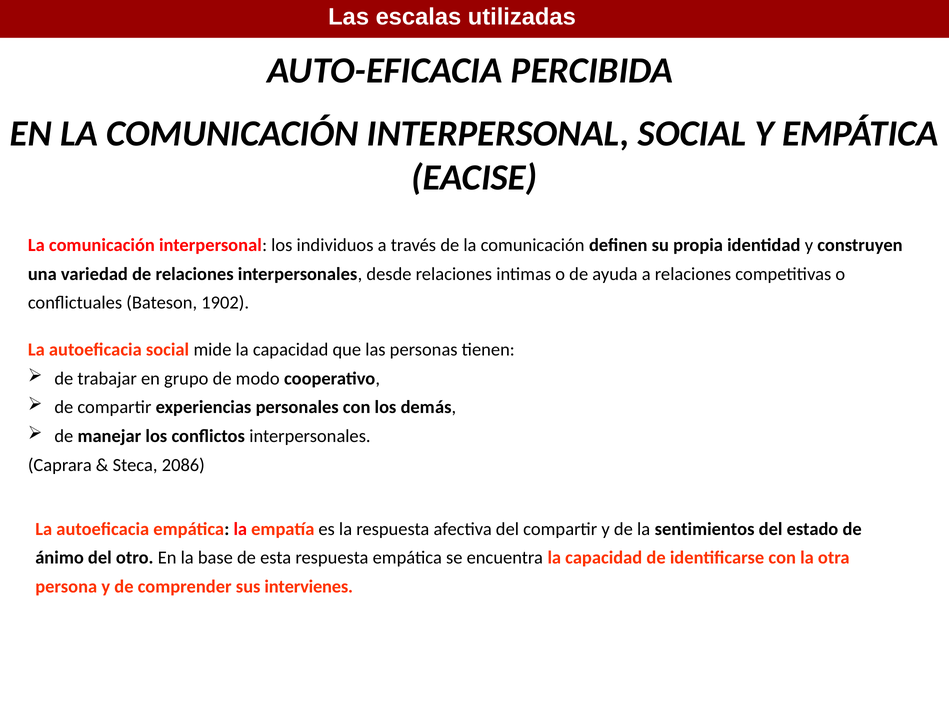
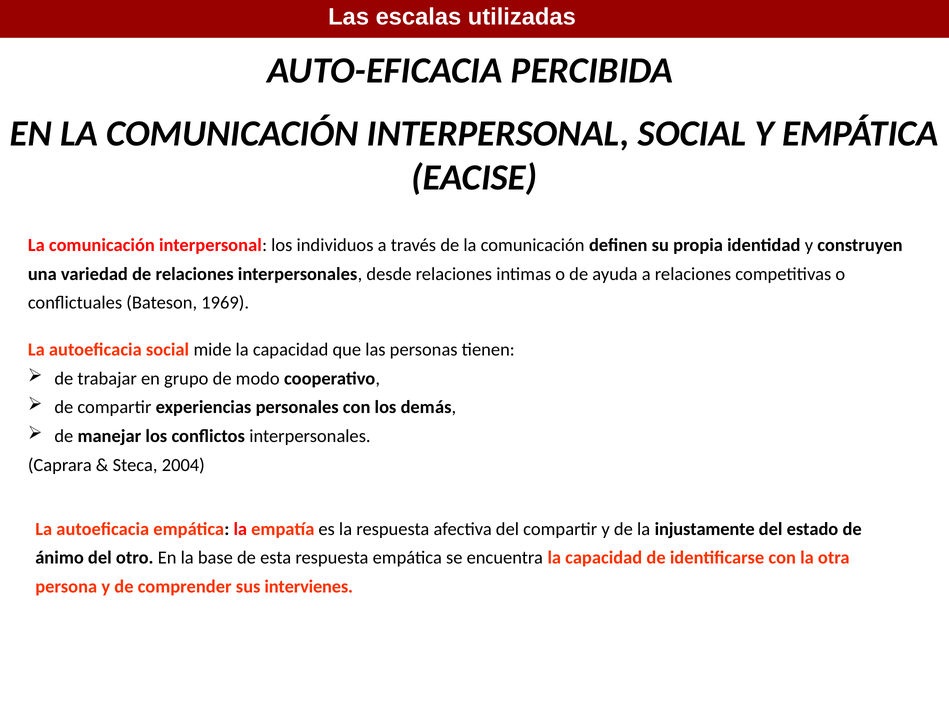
1902: 1902 -> 1969 (225, 303)
2086: 2086 -> 2004 (183, 465)
sentimientos: sentimientos -> injustamente (705, 529)
